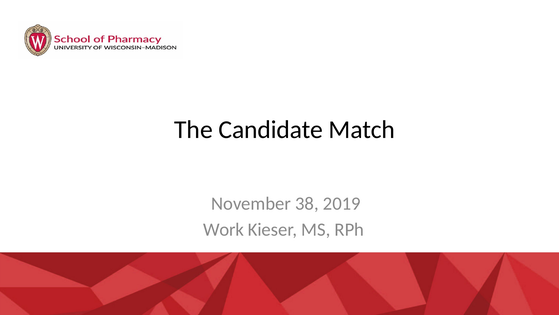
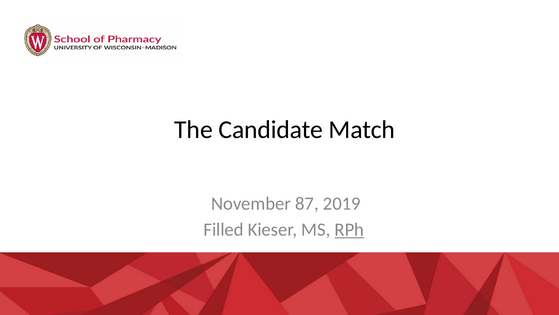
38: 38 -> 87 (307, 203)
Work: Work -> Filled (224, 229)
RPh underline: none -> present (349, 229)
